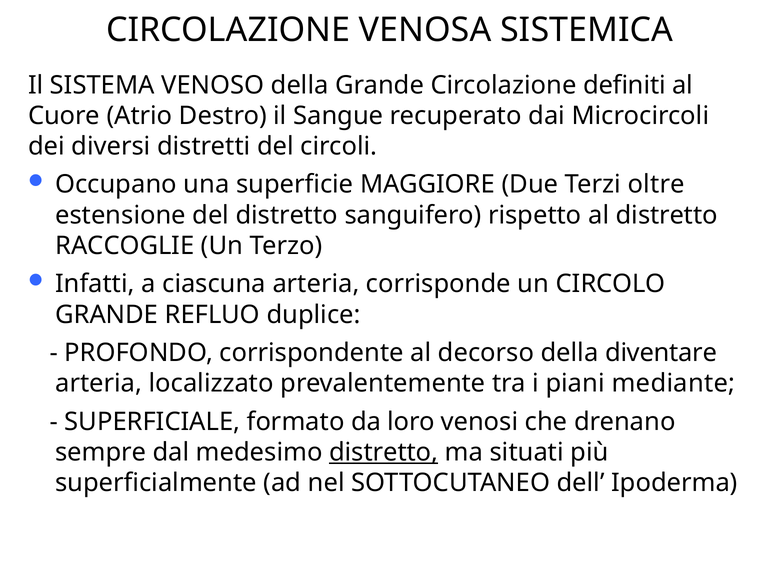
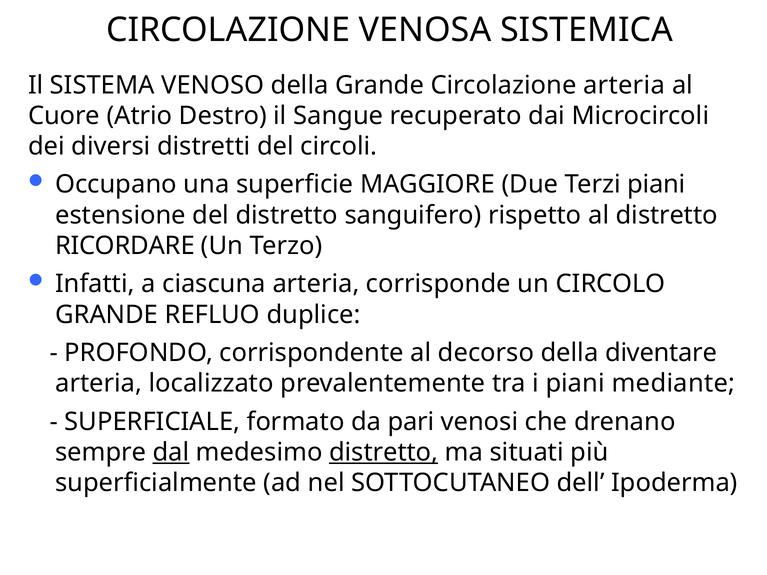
Circolazione definiti: definiti -> arteria (624, 85)
Terzi oltre: oltre -> piani (656, 185)
RACCOGLIE: RACCOGLIE -> RICORDARE (125, 246)
loro: loro -> pari (411, 422)
dal underline: none -> present (171, 452)
